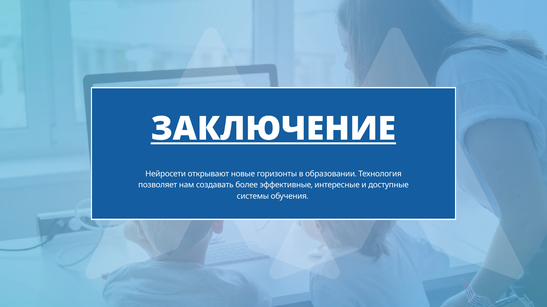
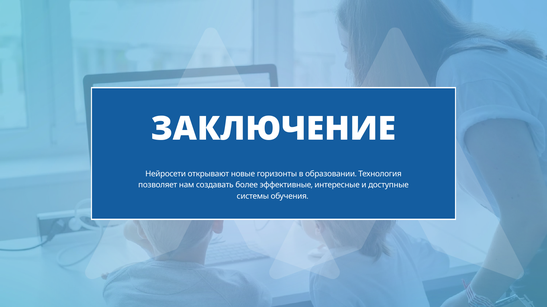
ЗАКЛЮЧЕНИЕ underline: present -> none (273, 129)
